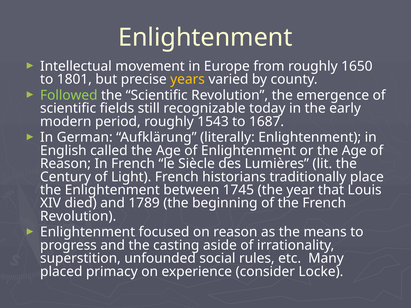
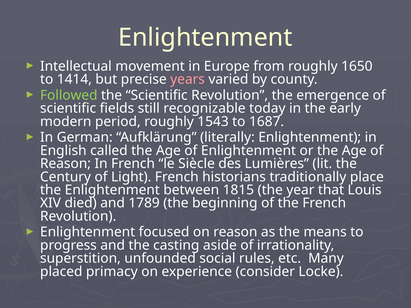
1801: 1801 -> 1414 (74, 79)
years colour: yellow -> pink (188, 79)
1745: 1745 -> 1815 (238, 190)
